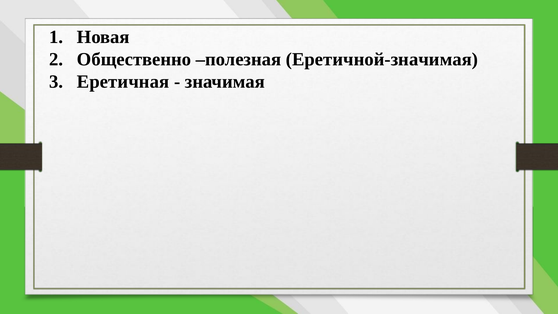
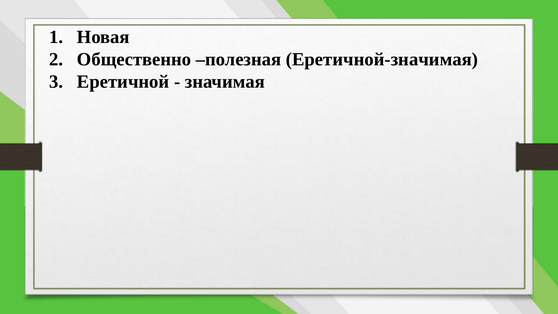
Еретичная: Еретичная -> Еретичной (123, 82)
